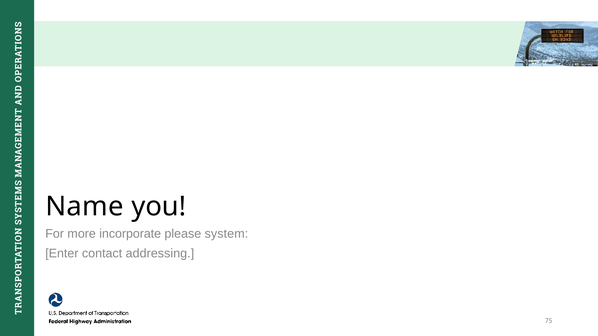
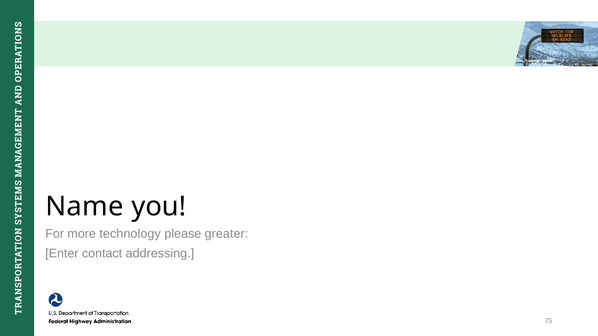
incorporate: incorporate -> technology (130, 234)
system: system -> greater (226, 234)
